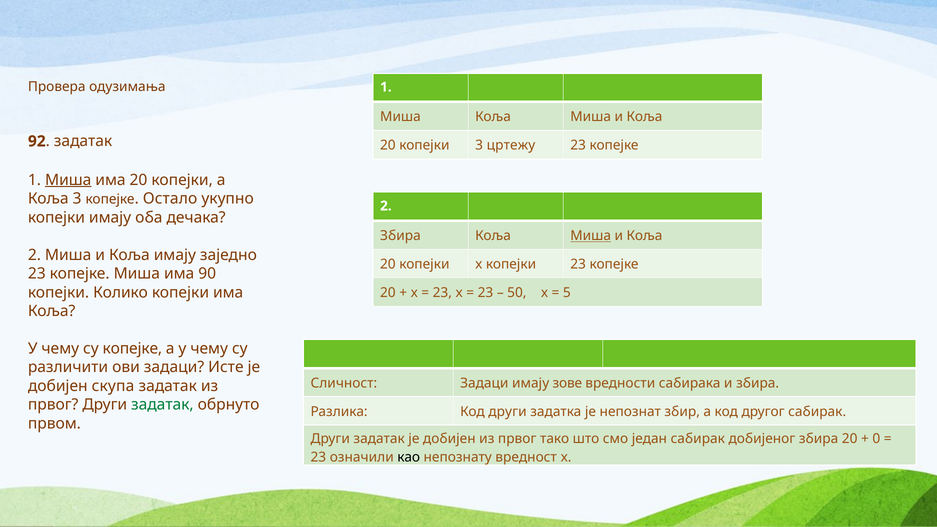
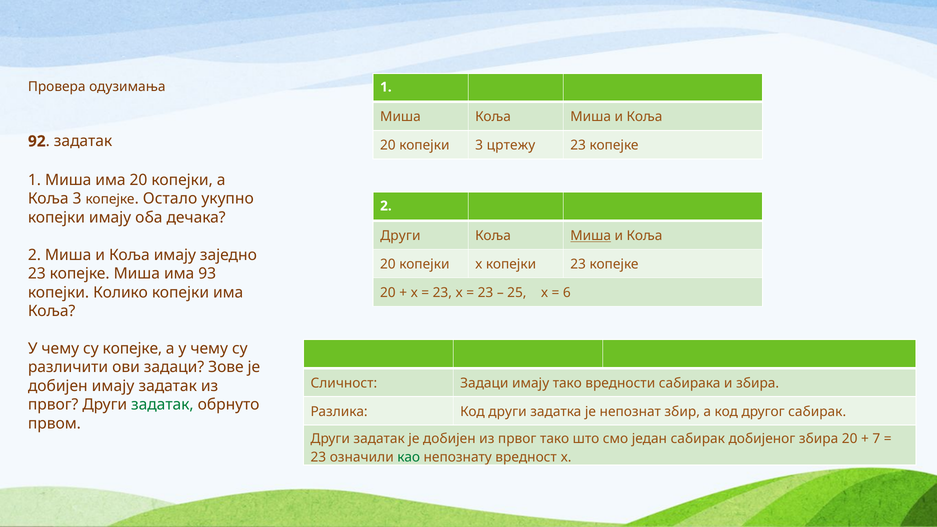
Миша underline: present -> none (68, 180)
Збира: Збира -> Други (400, 236)
90: 90 -> 93 (207, 274)
50: 50 -> 25 (517, 293)
5: 5 -> 6 (567, 293)
Исте: Исте -> Зове (226, 367)
имају зове: зове -> тако (567, 383)
добијен скупа: скупа -> имају (113, 386)
0: 0 -> 7 (876, 439)
као colour: black -> green (409, 457)
